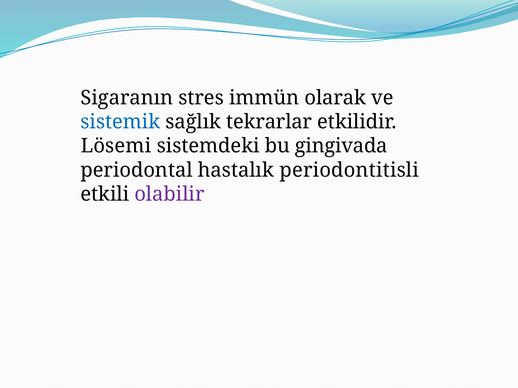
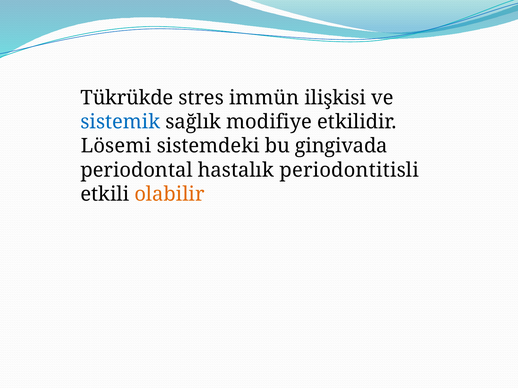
Sigaranın: Sigaranın -> Tükrükde (127, 98)
olarak: olarak -> ilişkisi (335, 98)
tekrarlar: tekrarlar -> modifiye (269, 122)
olabilir colour: purple -> orange (169, 195)
